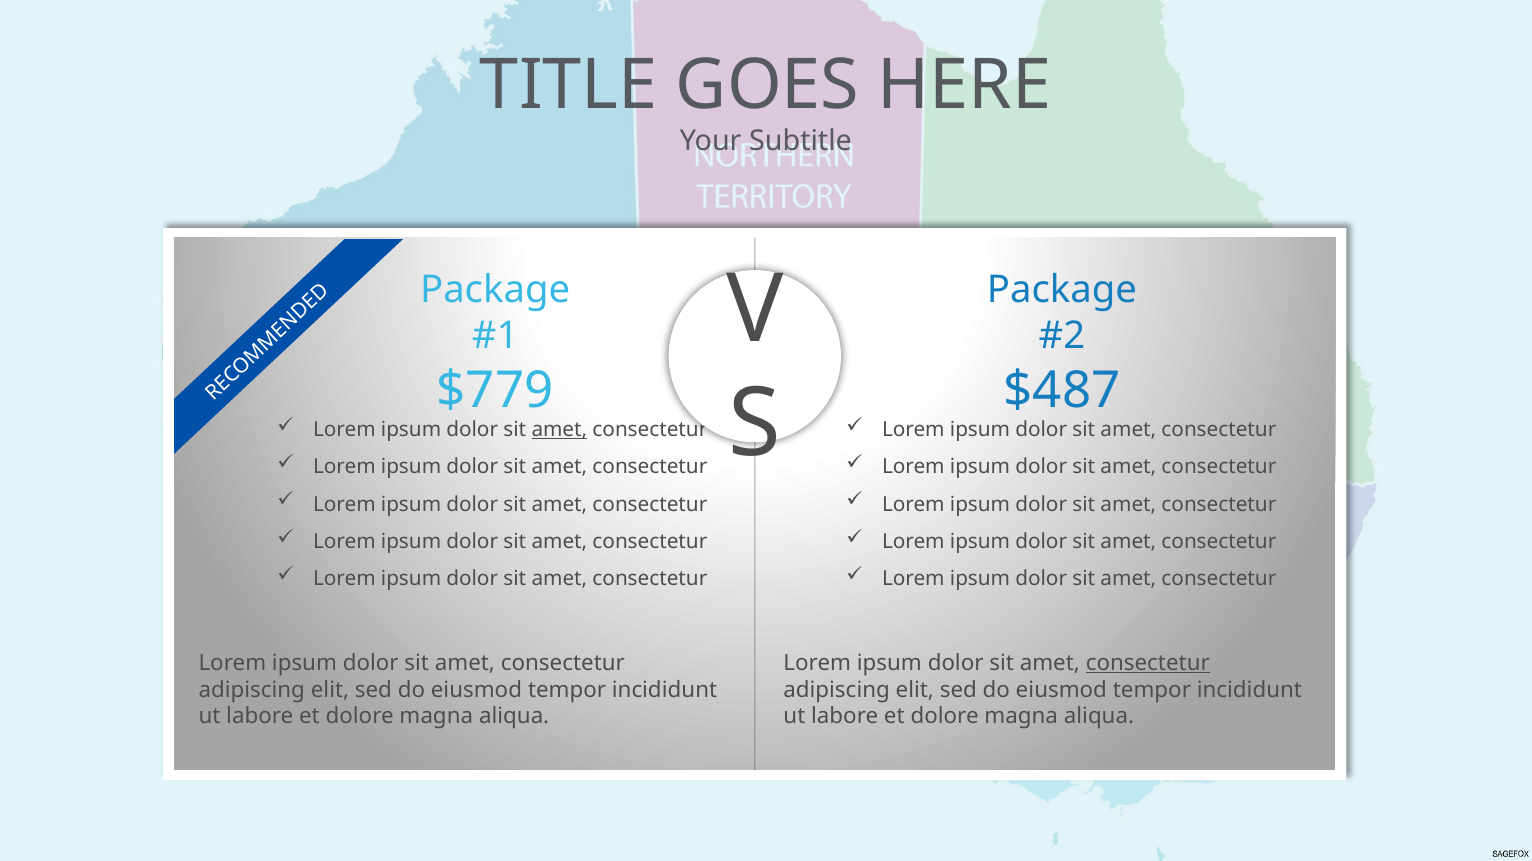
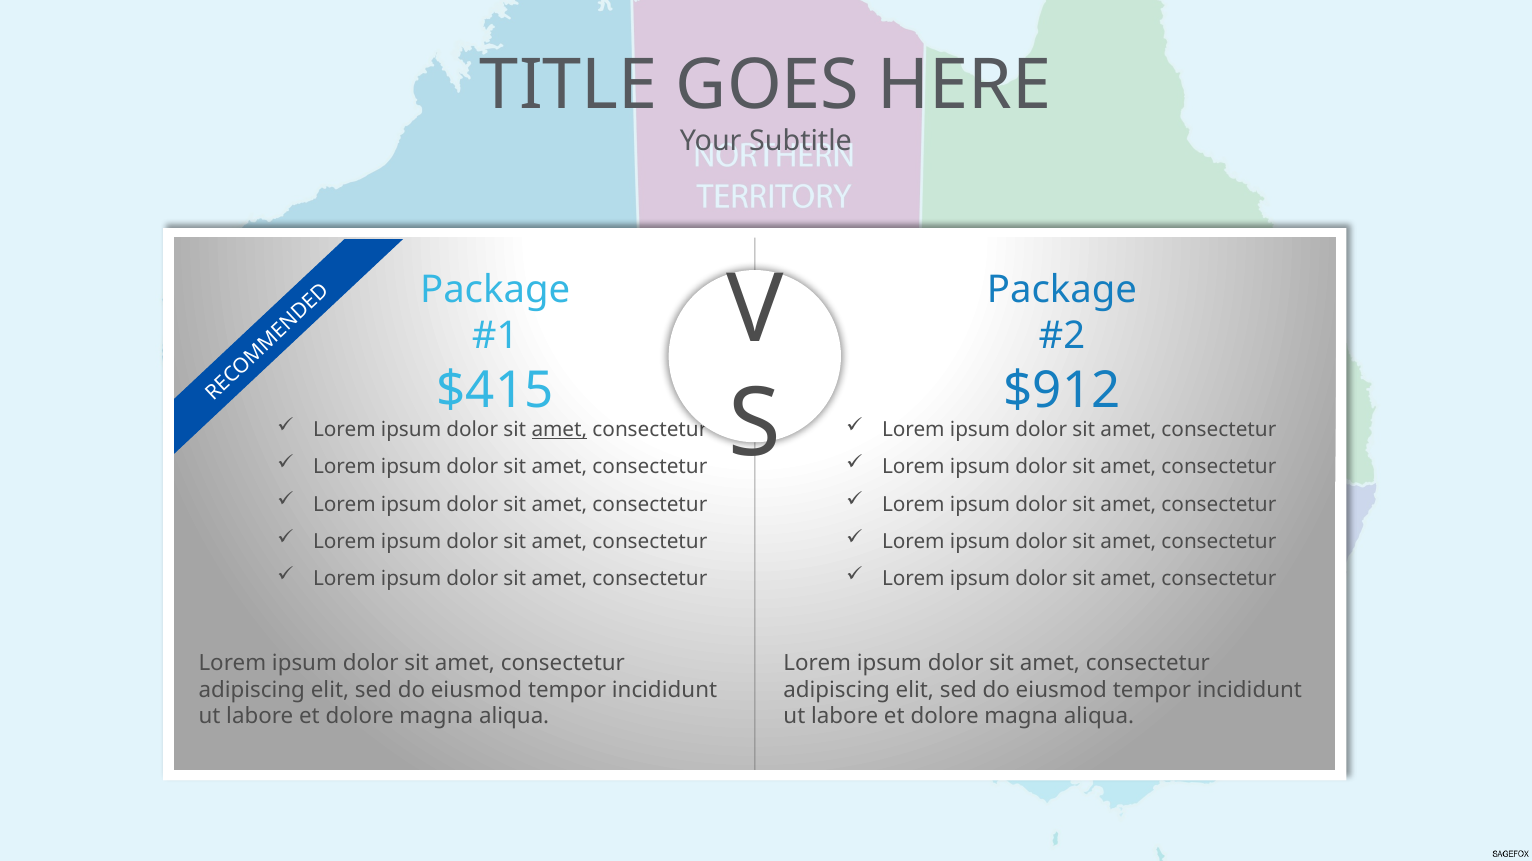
$779: $779 -> $415 (495, 391)
$487: $487 -> $912 (1062, 391)
consectetur underline: present -> none (1148, 664)
